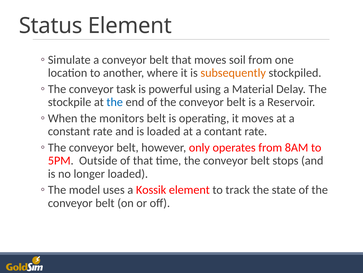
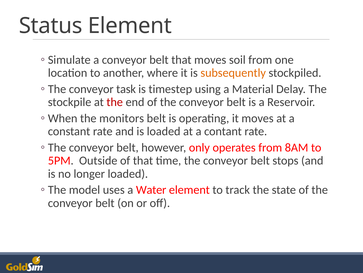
powerful: powerful -> timestep (170, 89)
the colour: blue -> red (115, 102)
Kossik: Kossik -> Water (151, 189)
